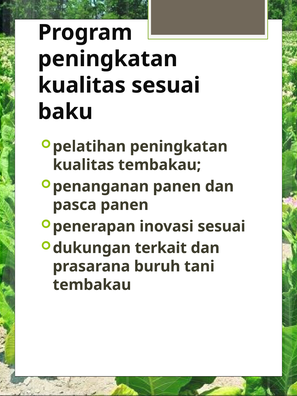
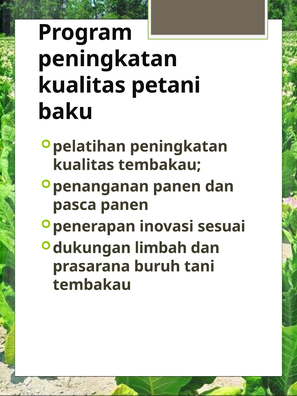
kualitas sesuai: sesuai -> petani (166, 85)
terkait: terkait -> limbah (161, 248)
